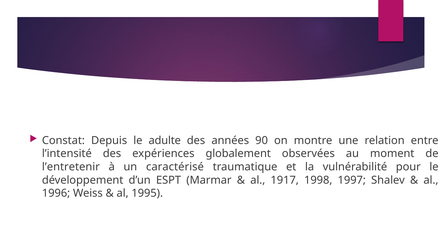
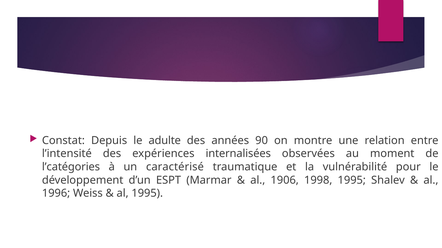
globalement: globalement -> internalisées (238, 154)
l’entretenir: l’entretenir -> l’catégories (71, 167)
1917: 1917 -> 1906 (285, 181)
1998 1997: 1997 -> 1995 (352, 181)
